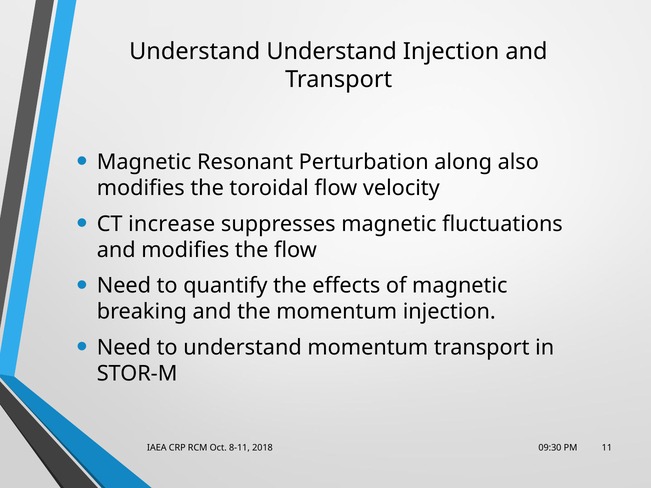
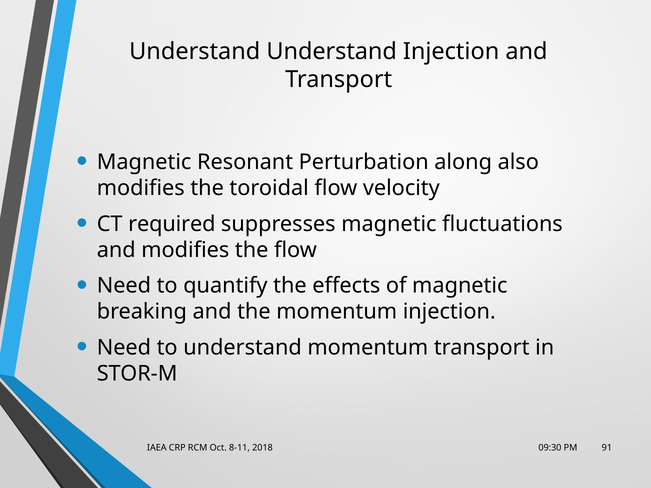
increase: increase -> required (172, 224)
11: 11 -> 91 (607, 448)
